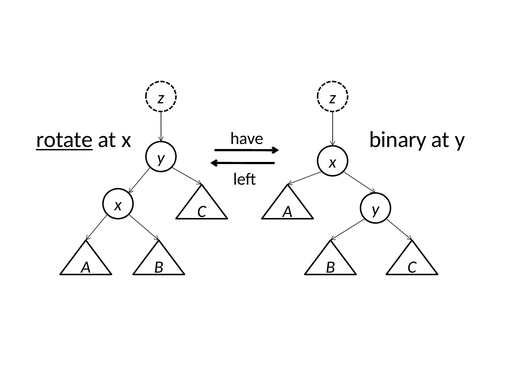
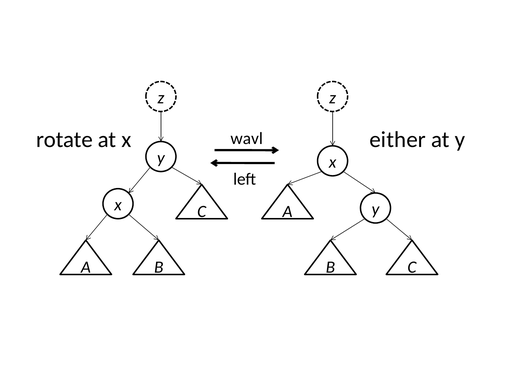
rotate underline: present -> none (64, 140)
binary: binary -> either (398, 140)
have: have -> wavl (247, 139)
